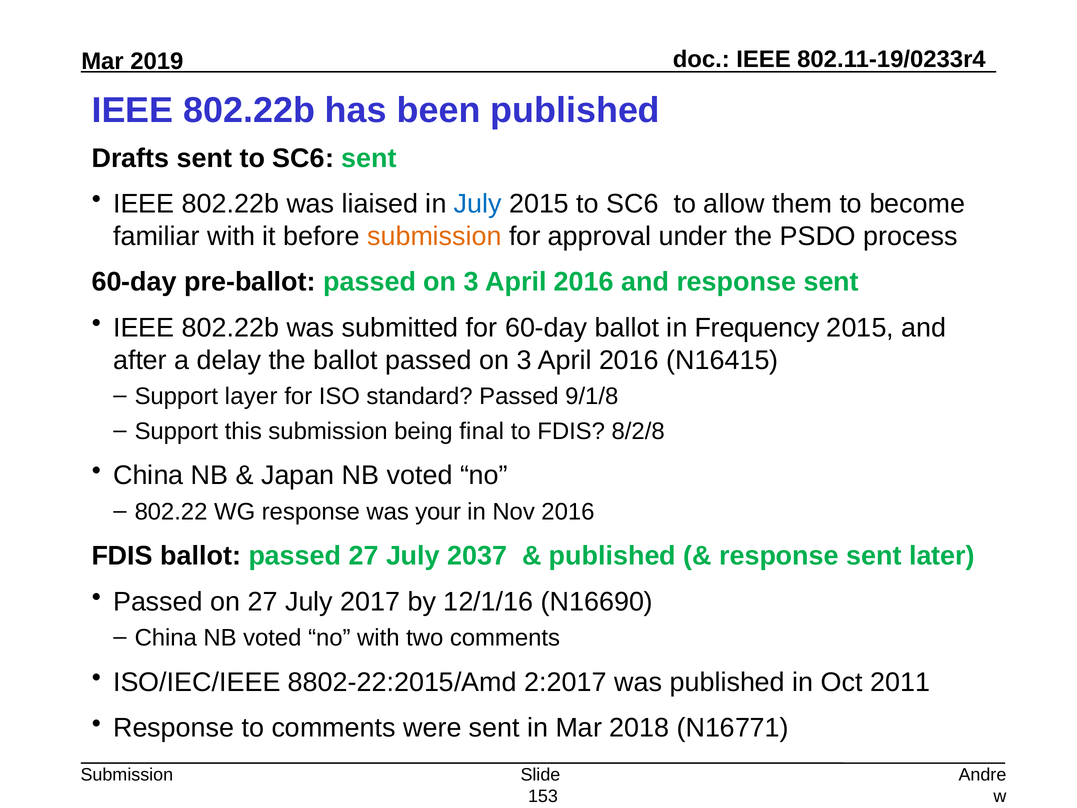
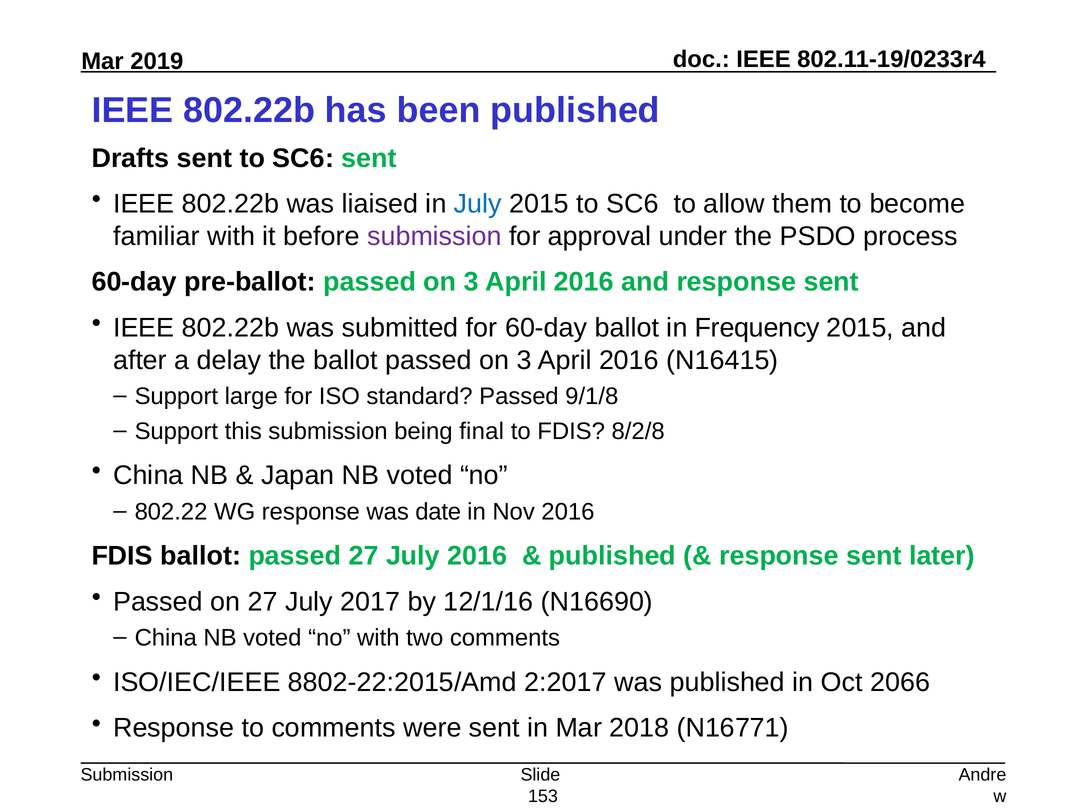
submission colour: orange -> purple (434, 236)
layer: layer -> large (251, 396)
your: your -> date (438, 512)
July 2037: 2037 -> 2016 (477, 556)
2011: 2011 -> 2066 (900, 682)
